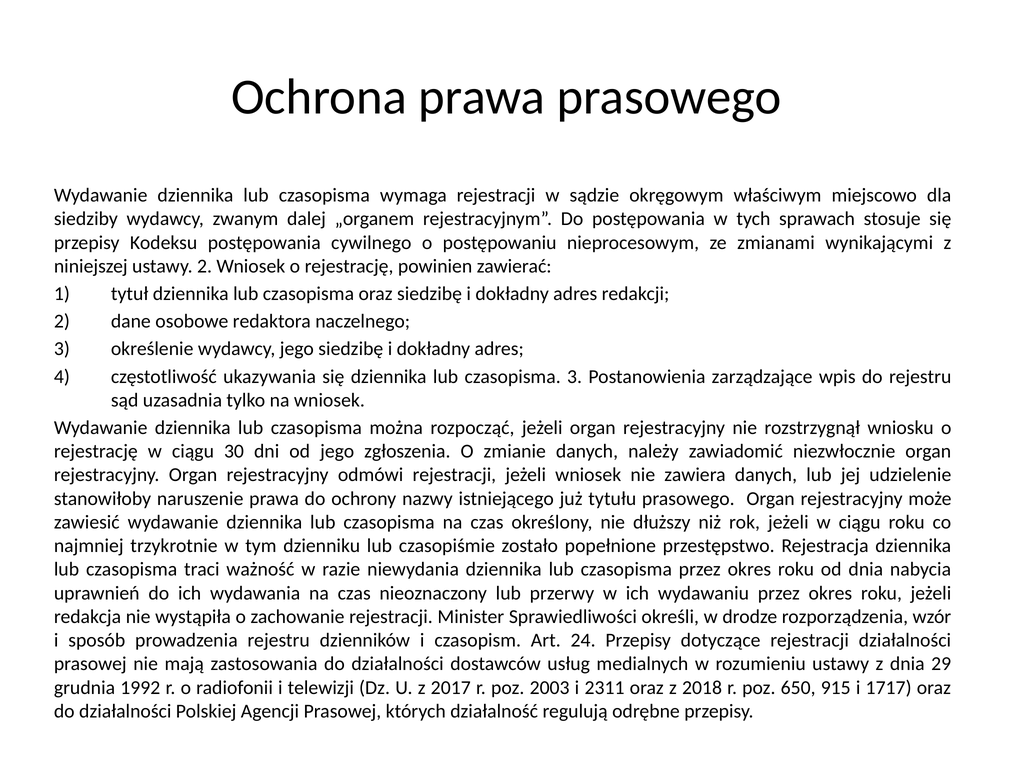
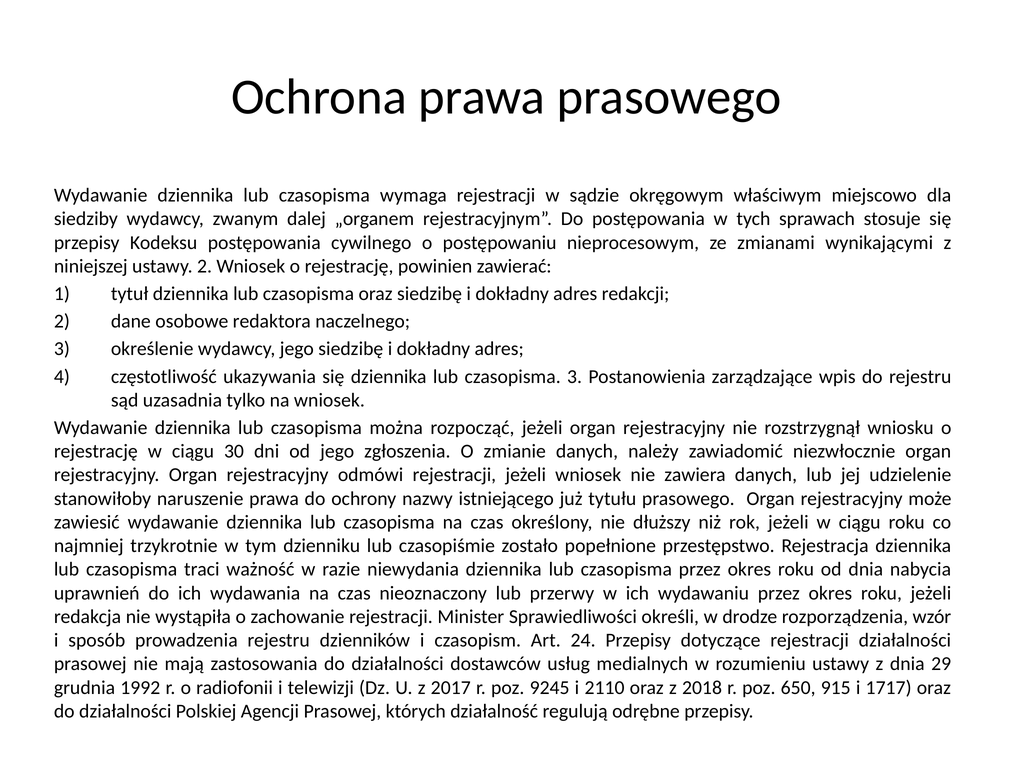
2003: 2003 -> 9245 (550, 688)
2311: 2311 -> 2110 (605, 688)
